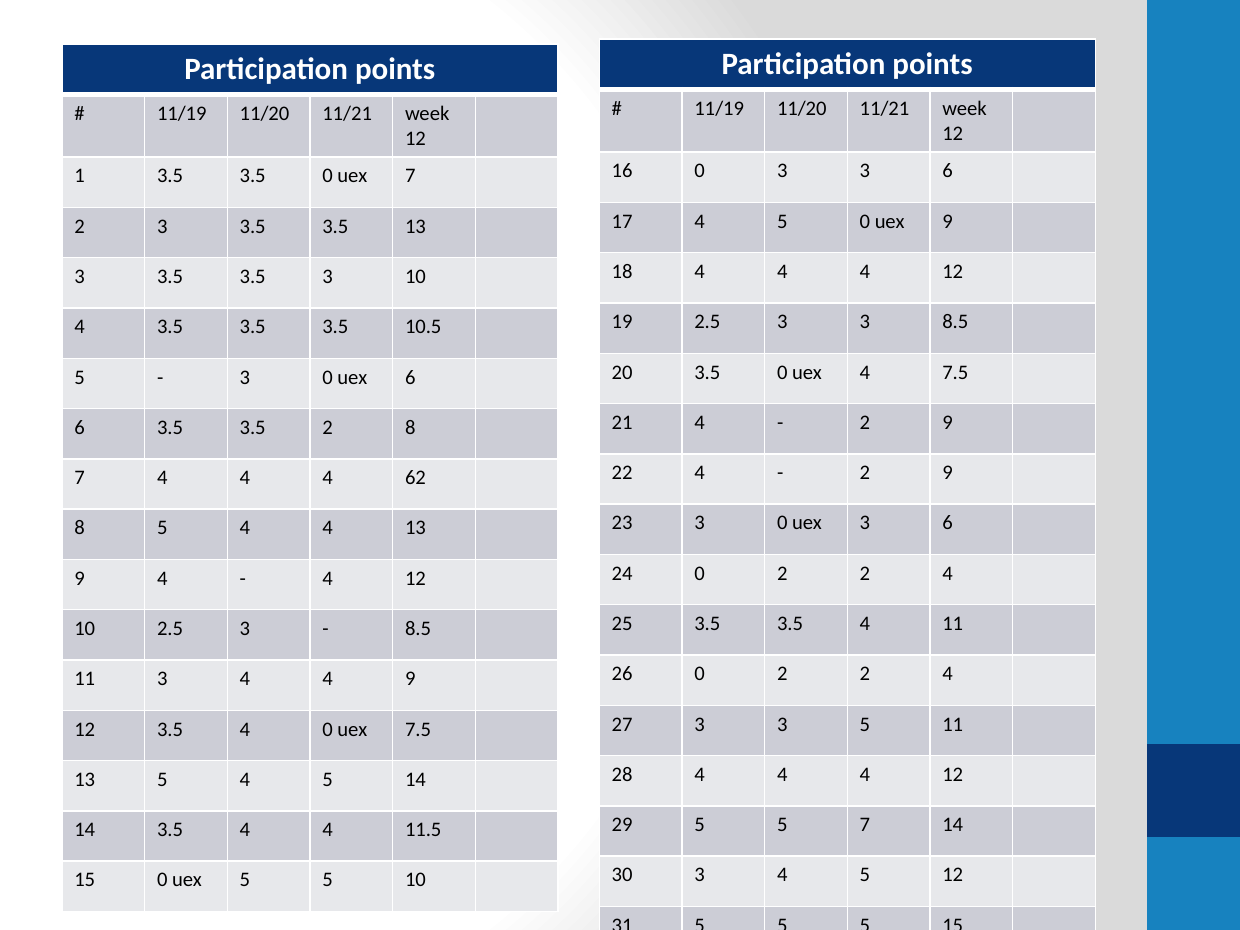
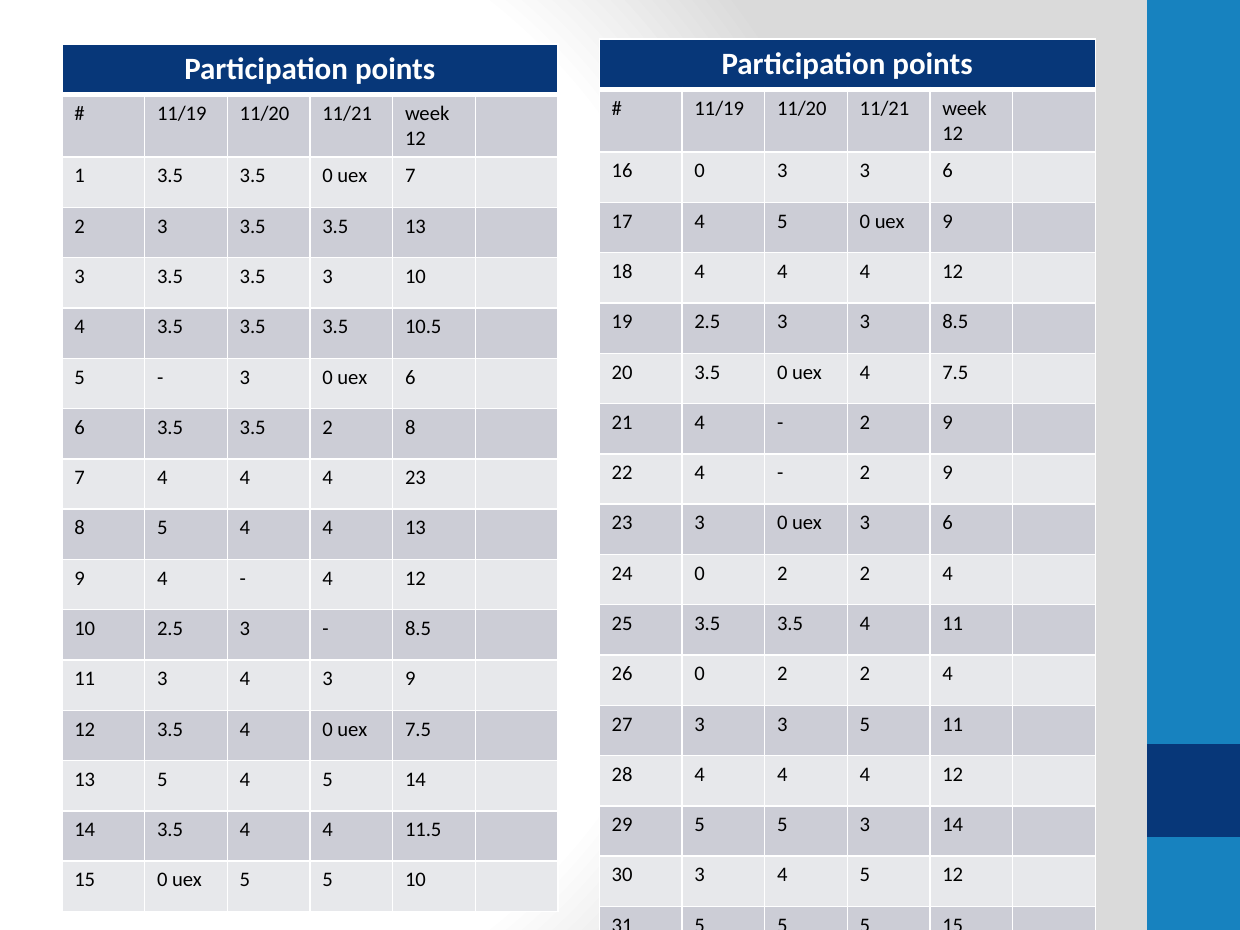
4 62: 62 -> 23 (415, 478)
3 4 4: 4 -> 3 (328, 679)
5 7: 7 -> 3 (865, 825)
